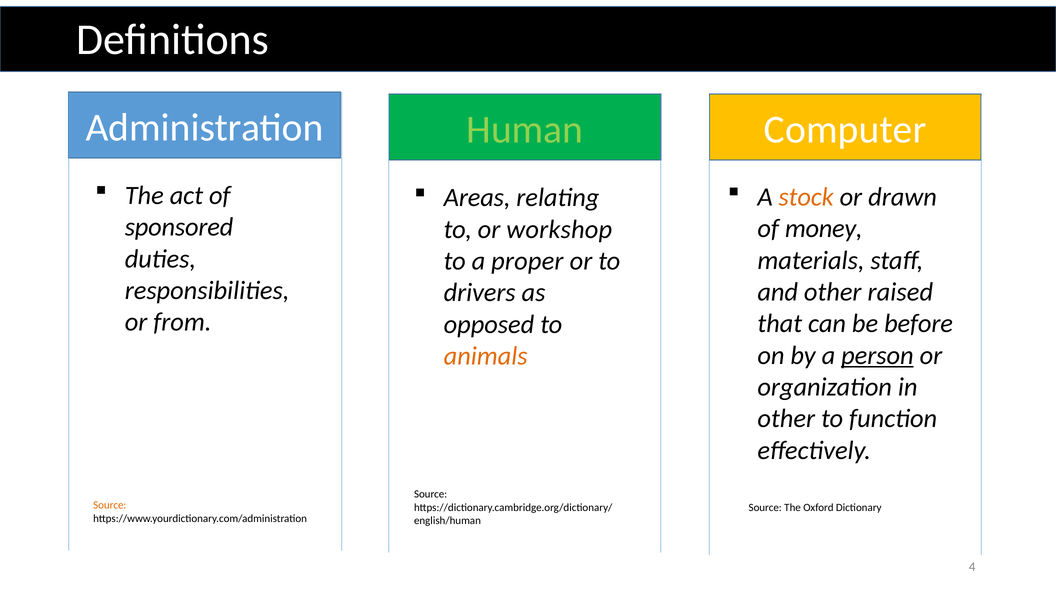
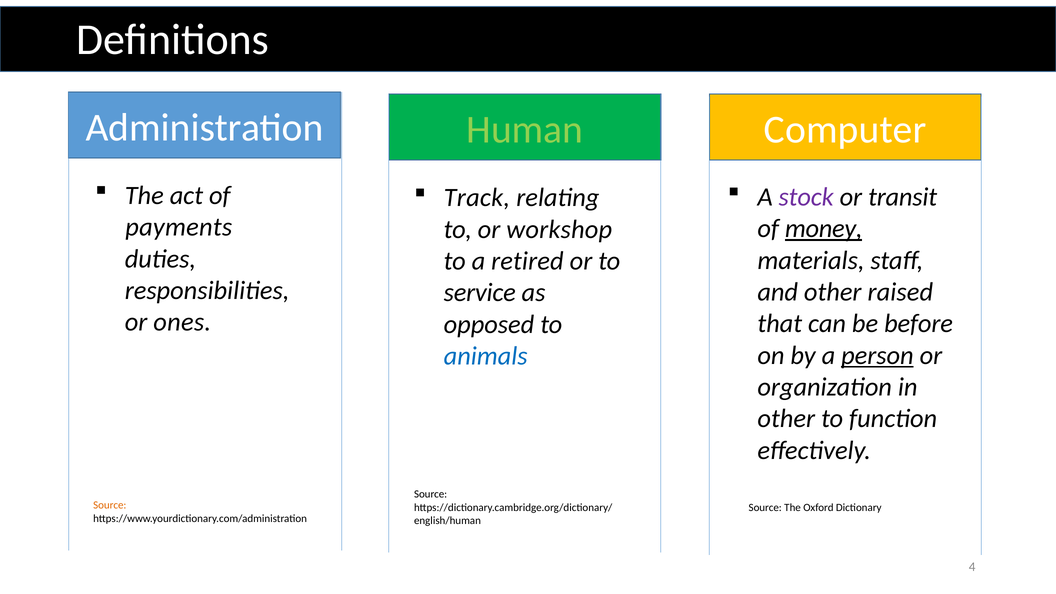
stock colour: orange -> purple (806, 197)
drawn: drawn -> transit (903, 197)
Areas: Areas -> Track (477, 198)
sponsored: sponsored -> payments (179, 227)
money underline: none -> present (824, 229)
proper: proper -> retired (527, 261)
drivers: drivers -> service (480, 293)
from: from -> ones (182, 322)
animals colour: orange -> blue (486, 356)
